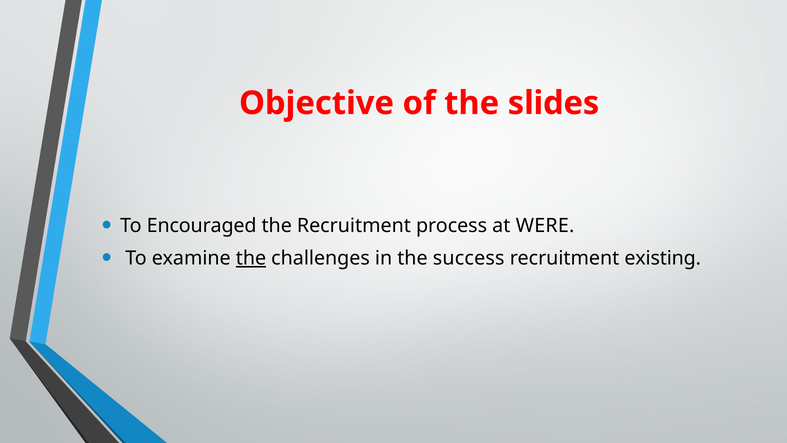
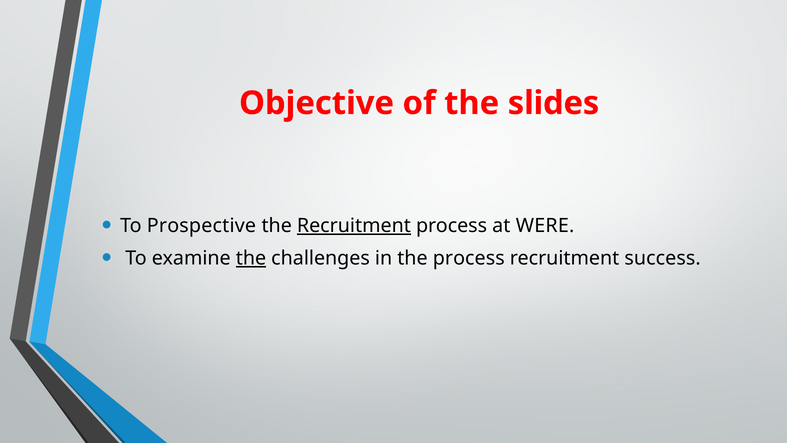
Encouraged: Encouraged -> Prospective (201, 226)
Recruitment underline: none -> present (354, 226)
the success: success -> process (469, 258)
existing: existing -> success (663, 258)
